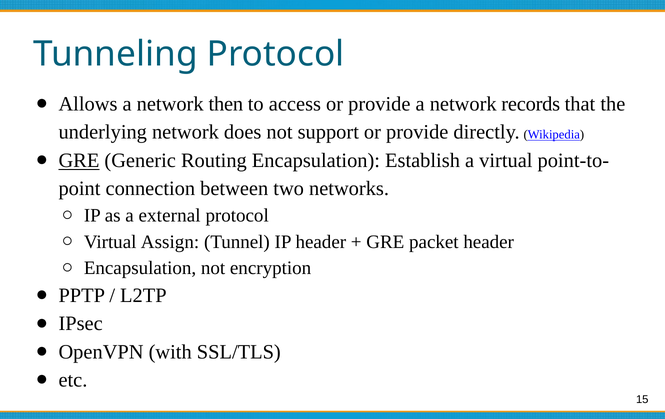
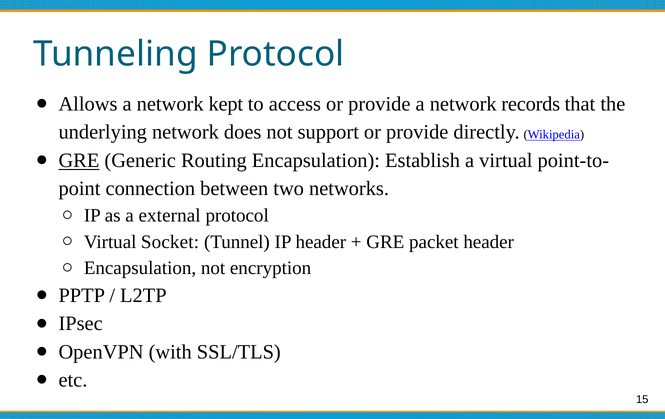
then: then -> kept (226, 104)
Assign: Assign -> Socket (170, 242)
